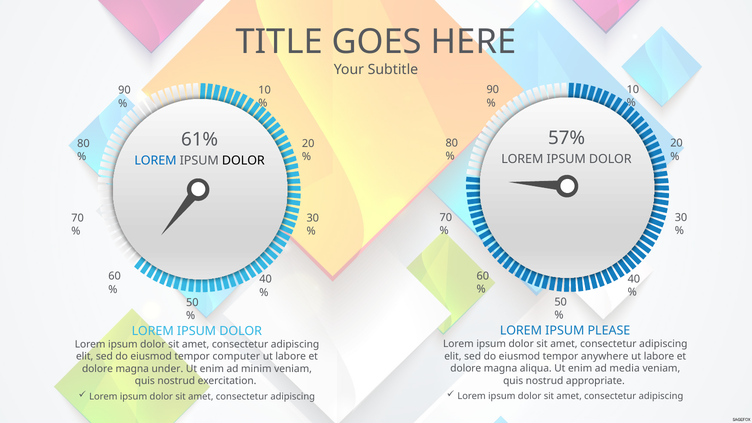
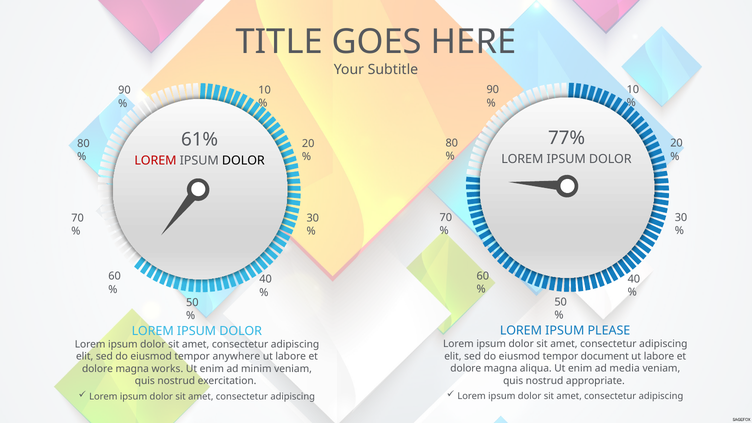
57%: 57% -> 77% (567, 138)
LOREM colour: blue -> red (155, 161)
anywhere: anywhere -> document (605, 356)
computer: computer -> anywhere (236, 357)
under: under -> works (167, 369)
